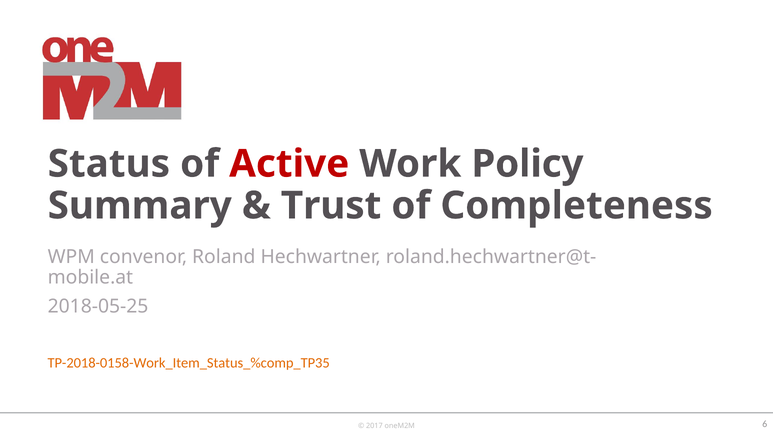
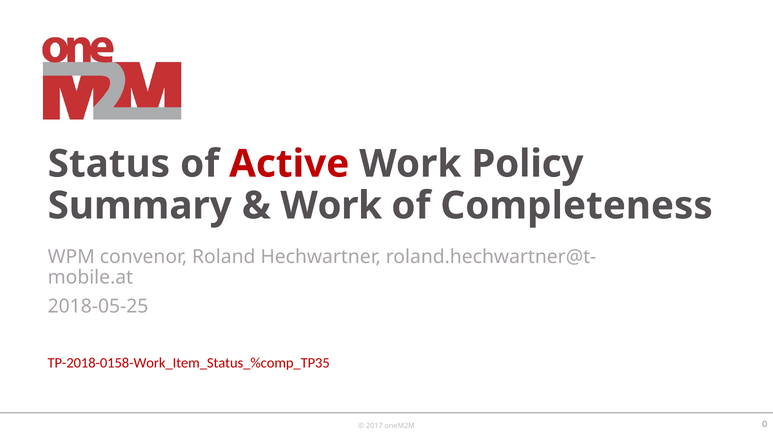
Trust: Trust -> Work (331, 206)
TP-2018-0158-Work_Item_Status_%comp_TP35 colour: orange -> red (189, 363)
6: 6 -> 0 (765, 424)
